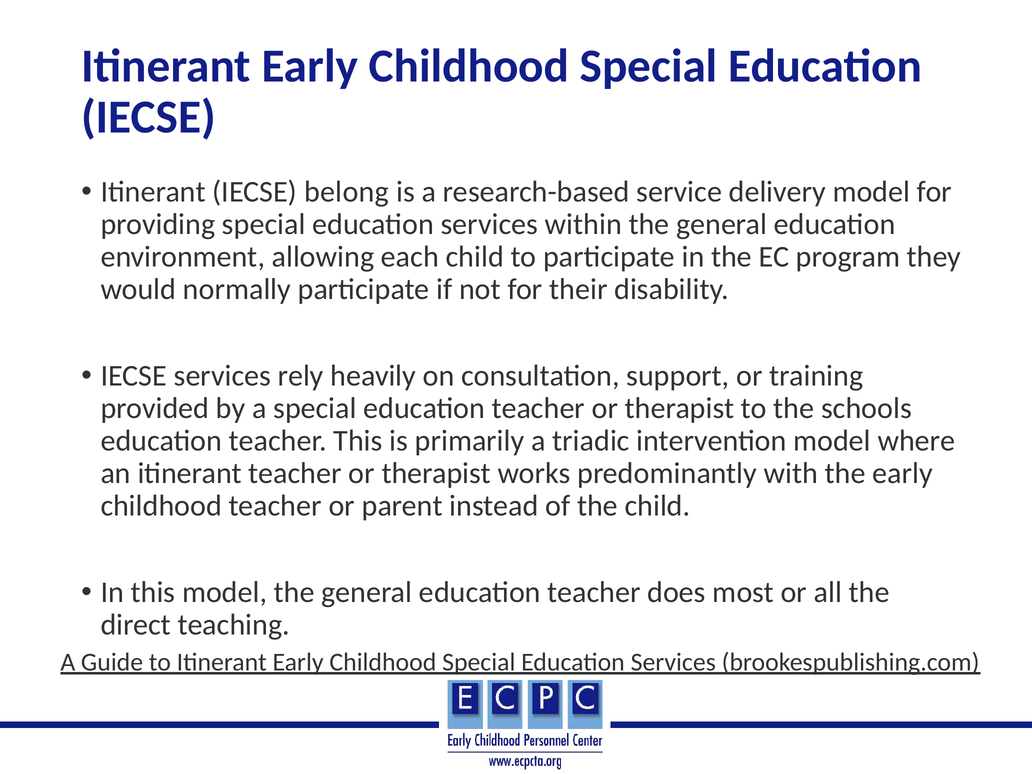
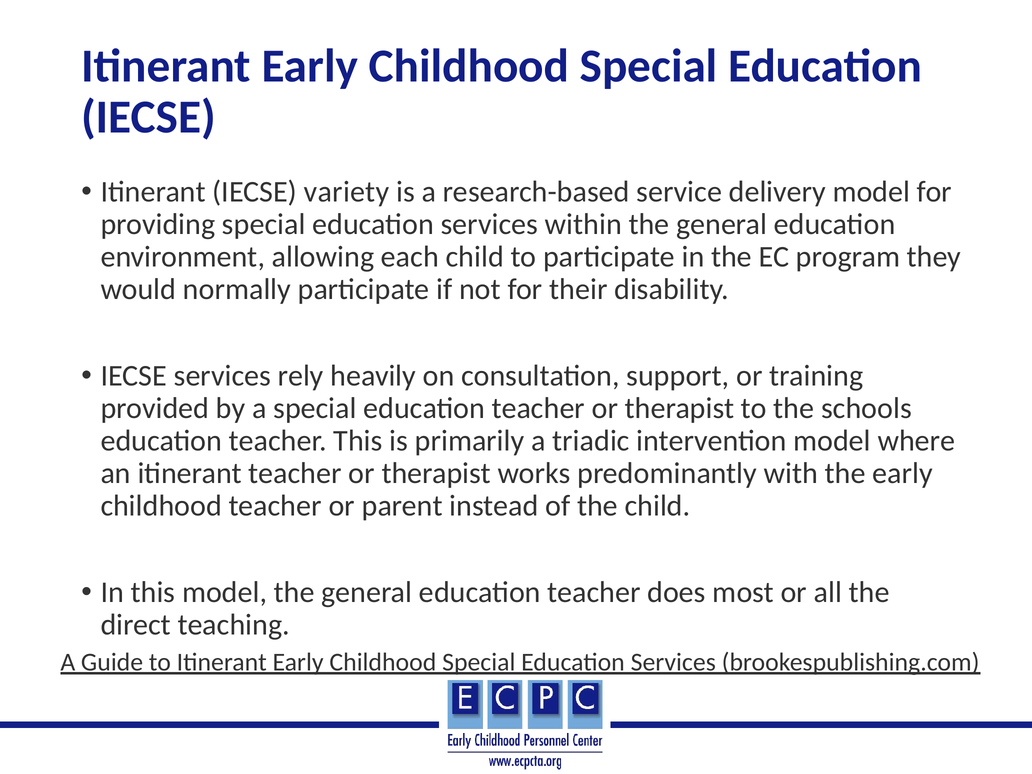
belong: belong -> variety (347, 192)
